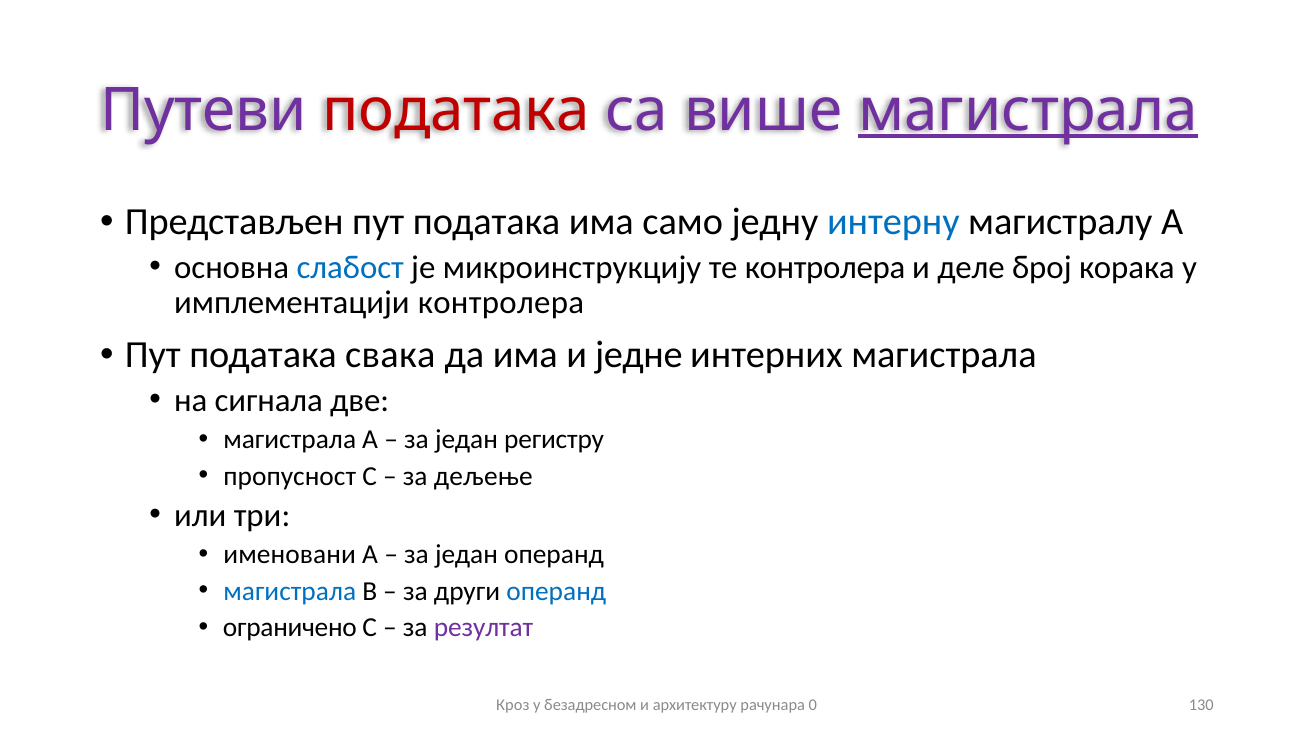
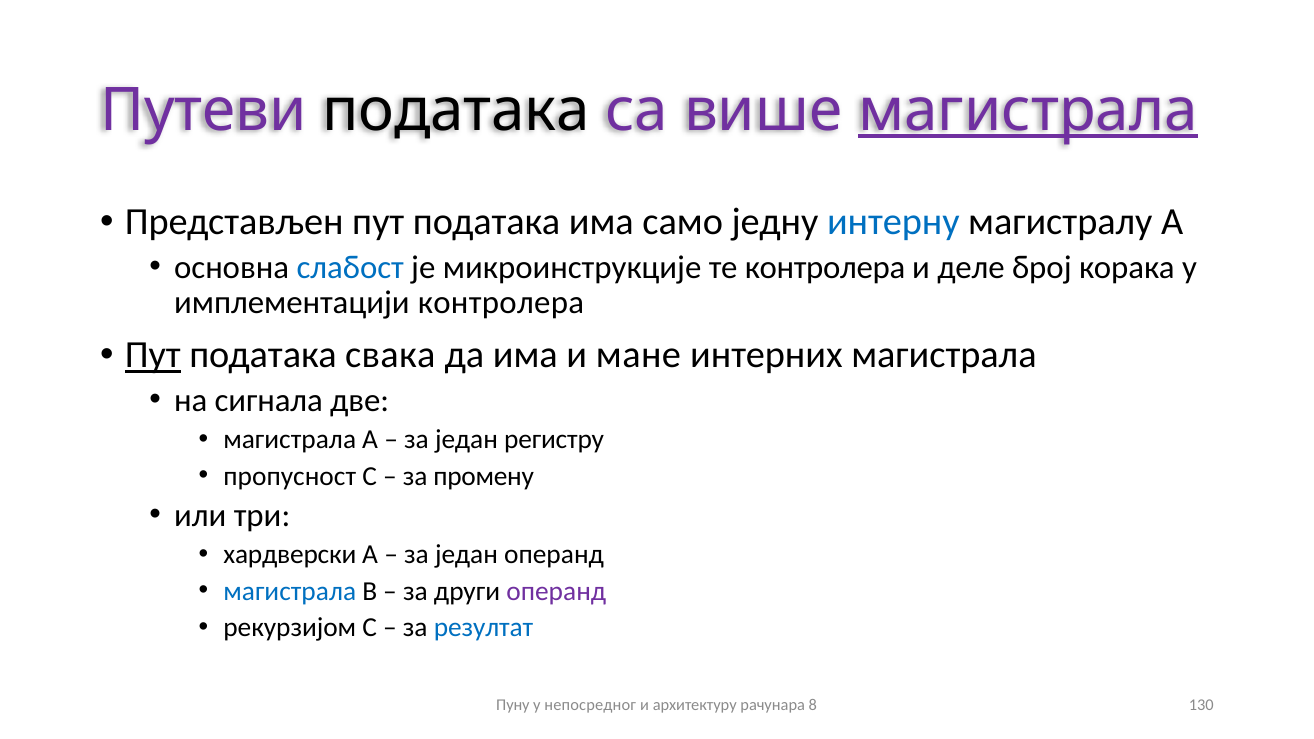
података colour: red -> black (456, 110)
микроинструкцију: микроинструкцију -> микроинструкције (572, 267)
Пут underline: none -> present (153, 355)
једне: једне -> мане (638, 355)
дељење: дељење -> промену (484, 476)
именовани: именовани -> хардверски (290, 555)
операнд colour: blue -> purple (556, 591)
ограничено: ограничено -> рекурзијом (290, 628)
резултат colour: purple -> blue (484, 628)
Кроз: Кроз -> Пуну (513, 706)
безадресном: безадресном -> непосредног (590, 706)
0: 0 -> 8 (813, 706)
